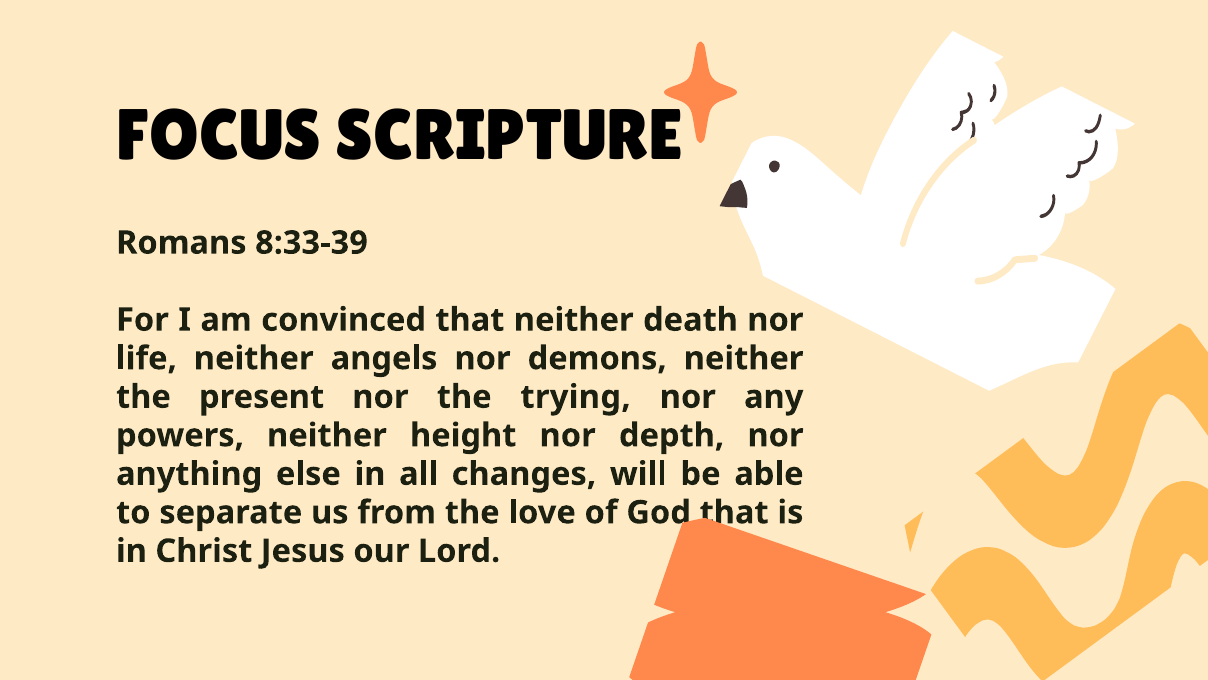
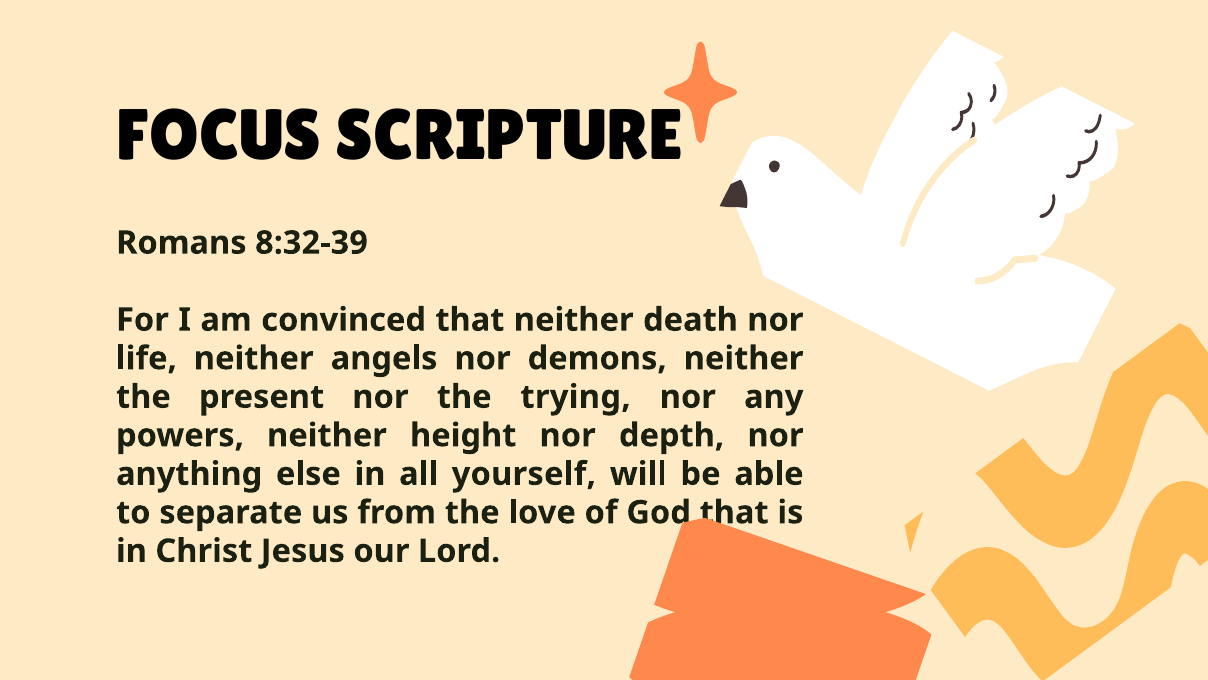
8:33-39: 8:33-39 -> 8:32-39 (311, 243)
changes: changes -> yourself (524, 474)
